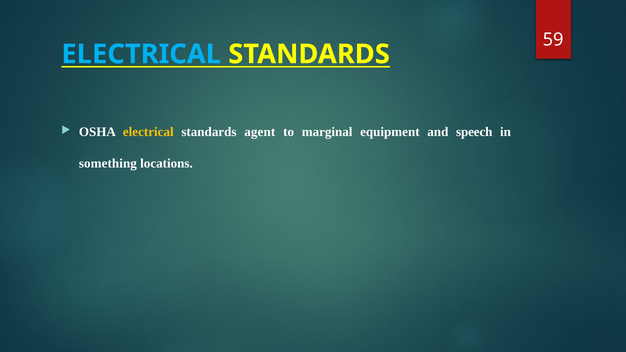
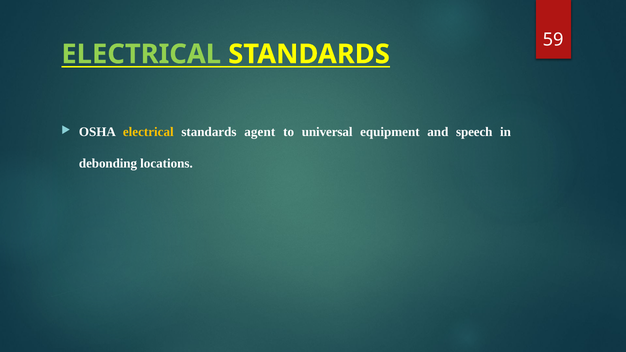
ELECTRICAL colour: light blue -> light green (141, 54)
marginal: marginal -> universal (327, 132)
something: something -> debonding (108, 164)
